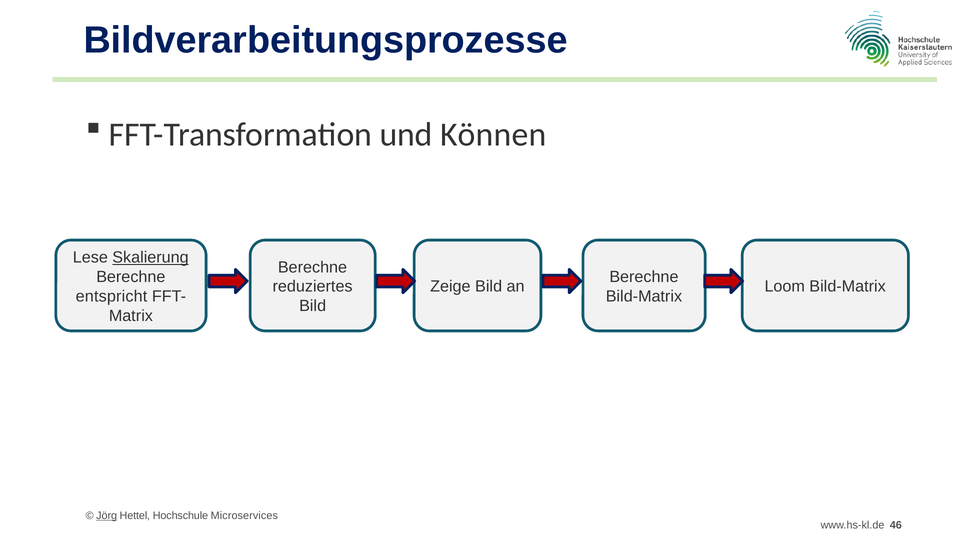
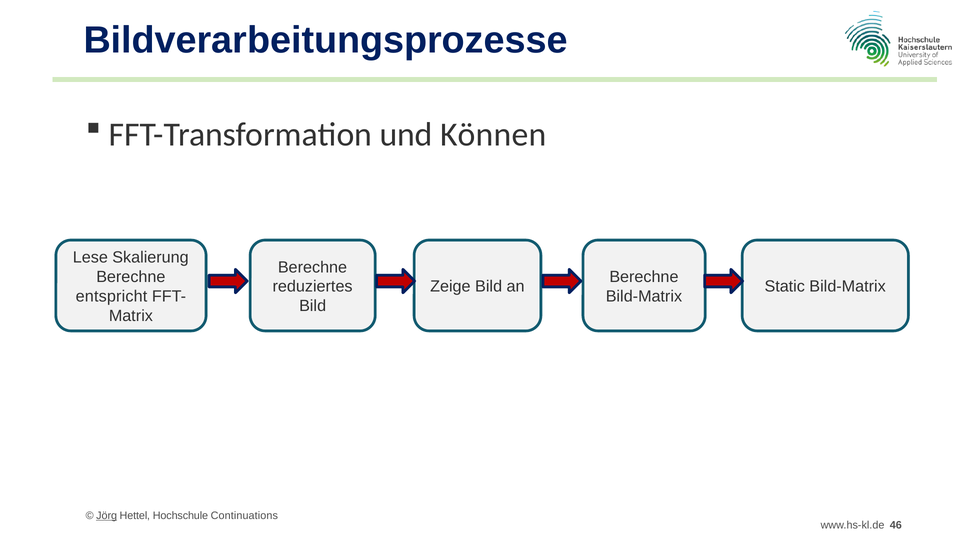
Skalierung underline: present -> none (151, 257)
Loom: Loom -> Static (785, 286)
Microservices: Microservices -> Continuations (244, 515)
